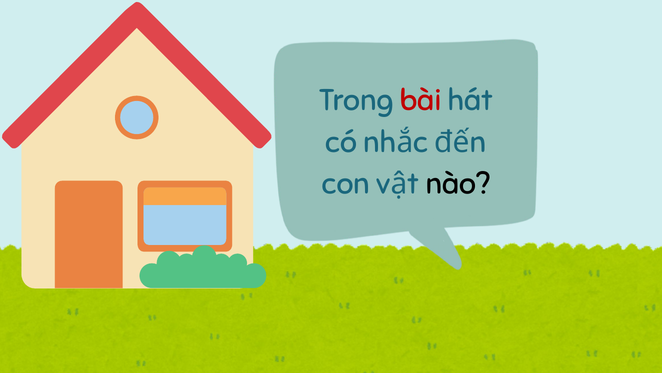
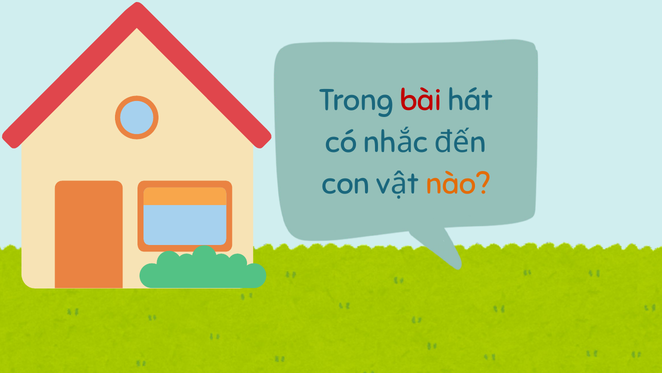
nào colour: black -> orange (458, 184)
